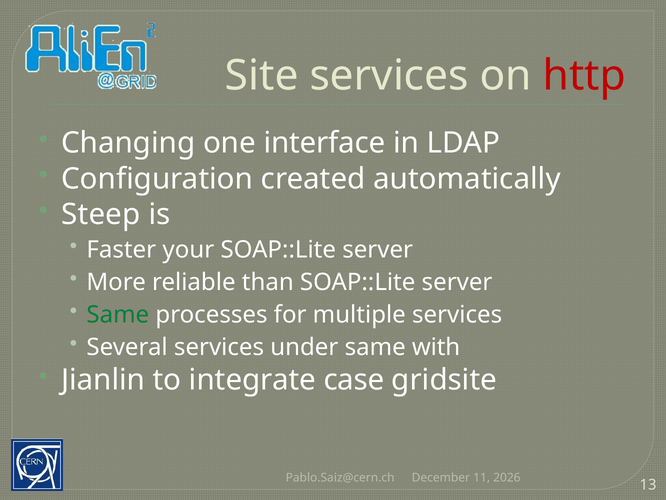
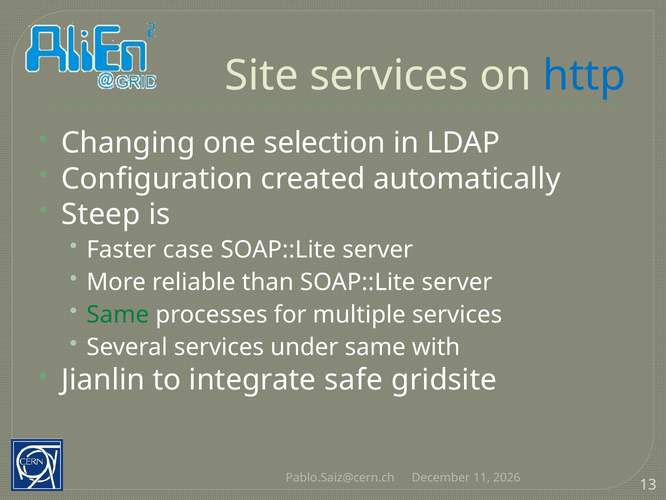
http colour: red -> blue (584, 76)
interface: interface -> selection (325, 143)
your: your -> case (188, 250)
case: case -> safe (354, 380)
